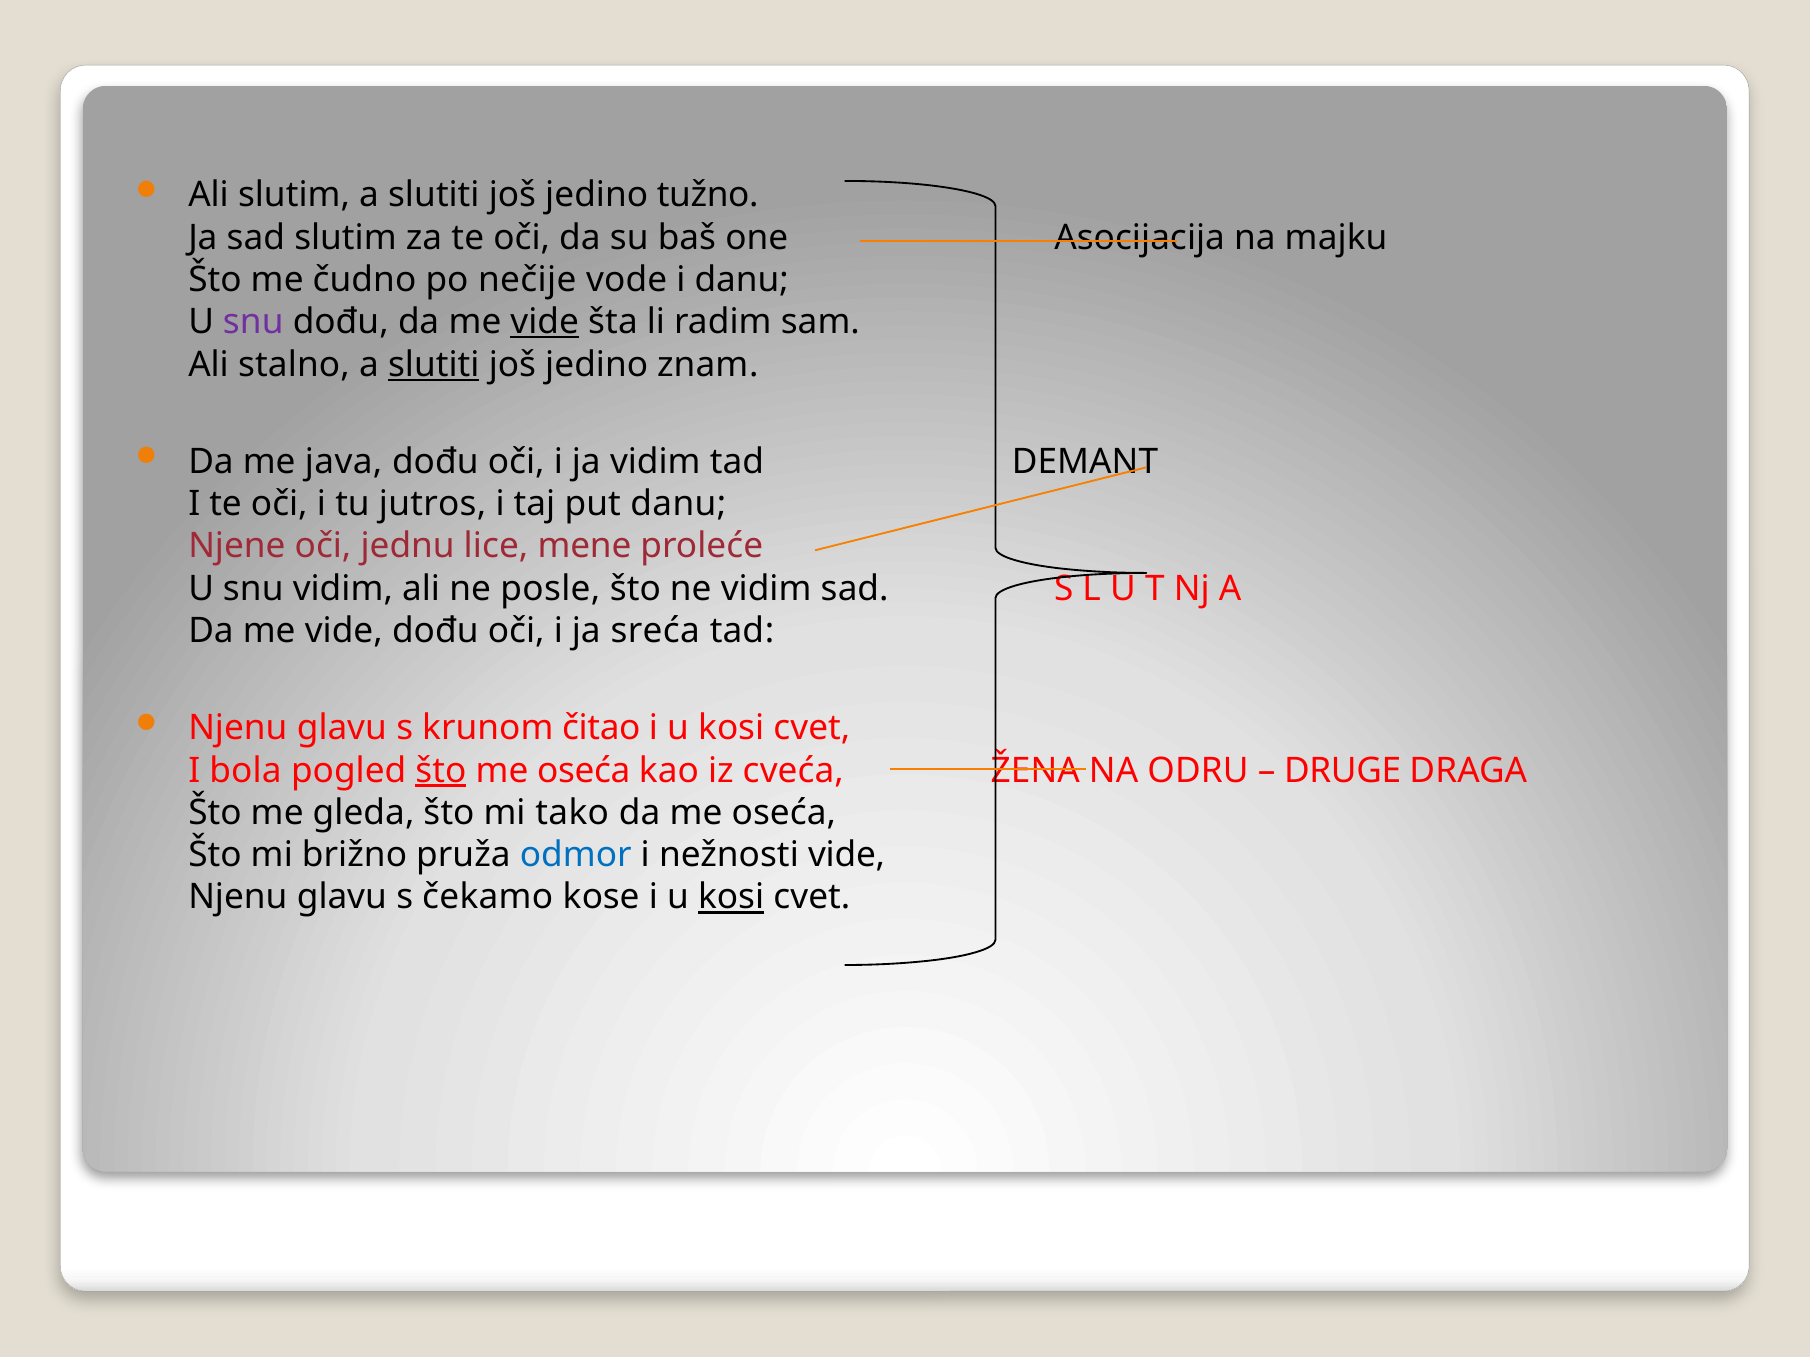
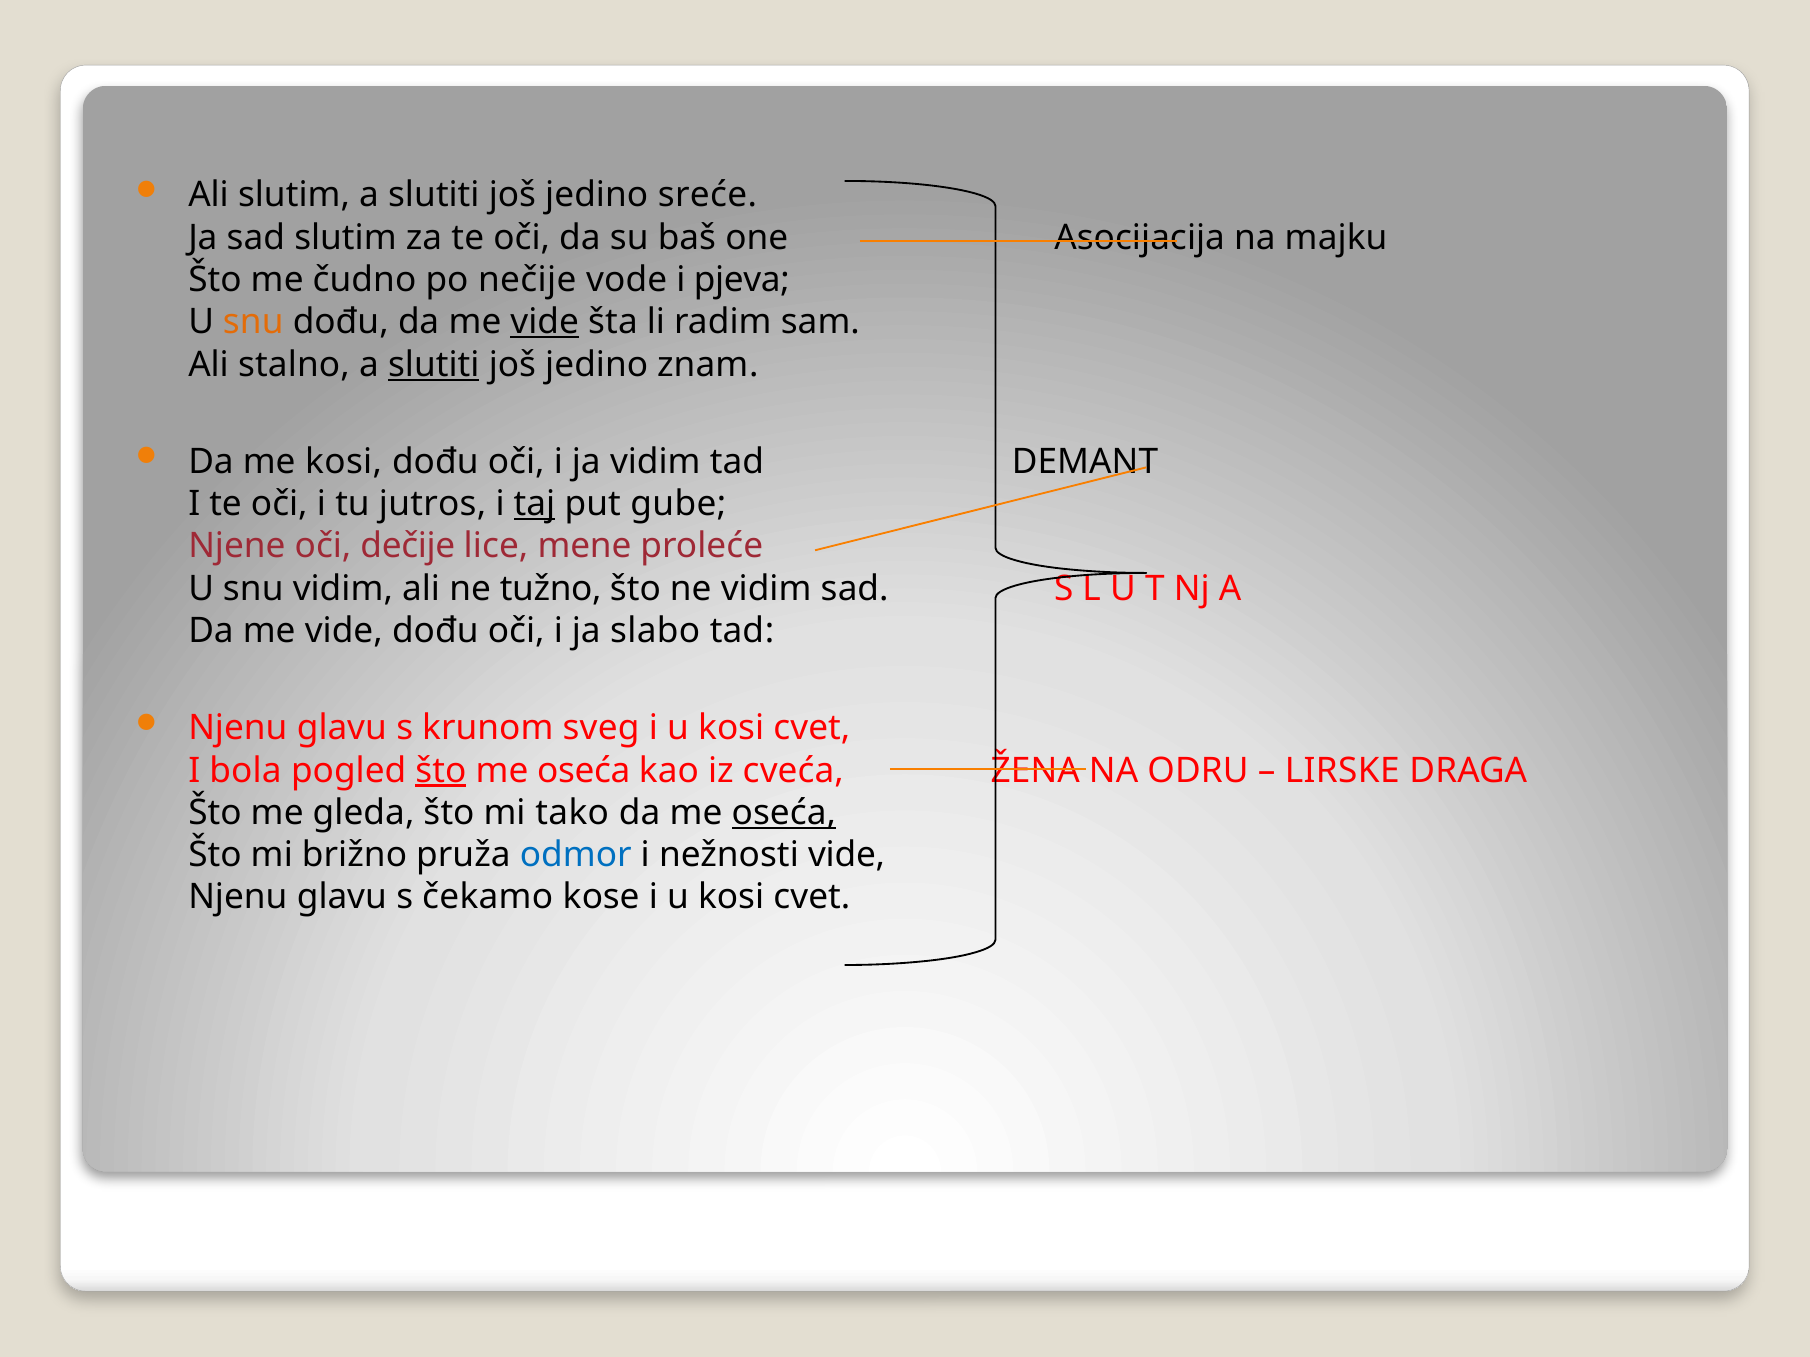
tužno: tužno -> sreće (707, 195)
i danu: danu -> pjeva (742, 280)
snu colour: purple -> orange (253, 322)
me java: java -> kosi (344, 462)
taj underline: none -> present (535, 504)
put danu: danu -> gube (678, 504)
jednu: jednu -> dečije (408, 546)
posle: posle -> tužno (551, 589)
sreća: sreća -> slabo (655, 631)
čitao: čitao -> sveg (601, 728)
DRUGE: DRUGE -> LIRSKE (1342, 771)
oseća underline: none -> present (784, 813)
kosi underline: present -> none (731, 898)
